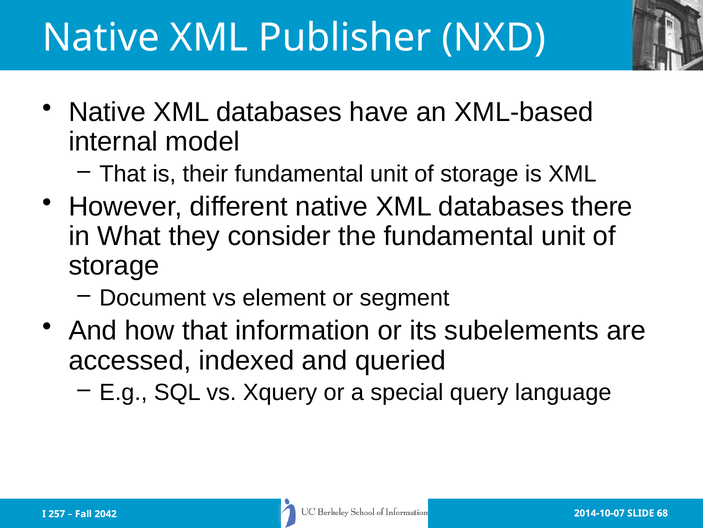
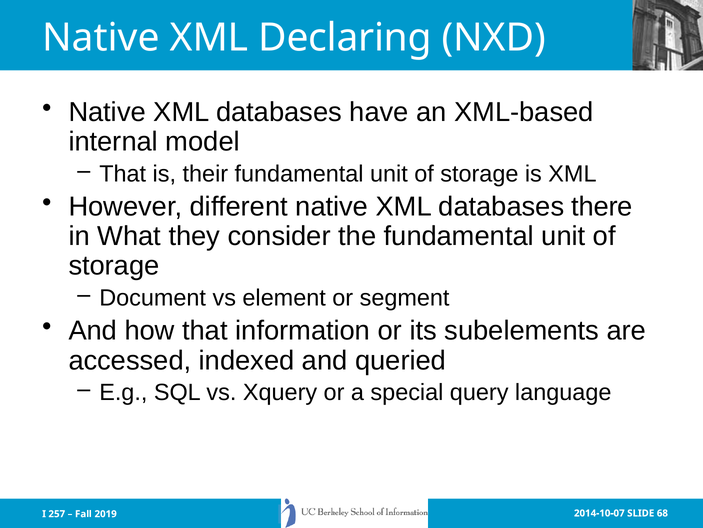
Publisher: Publisher -> Declaring (345, 38)
2042: 2042 -> 2019 (106, 513)
